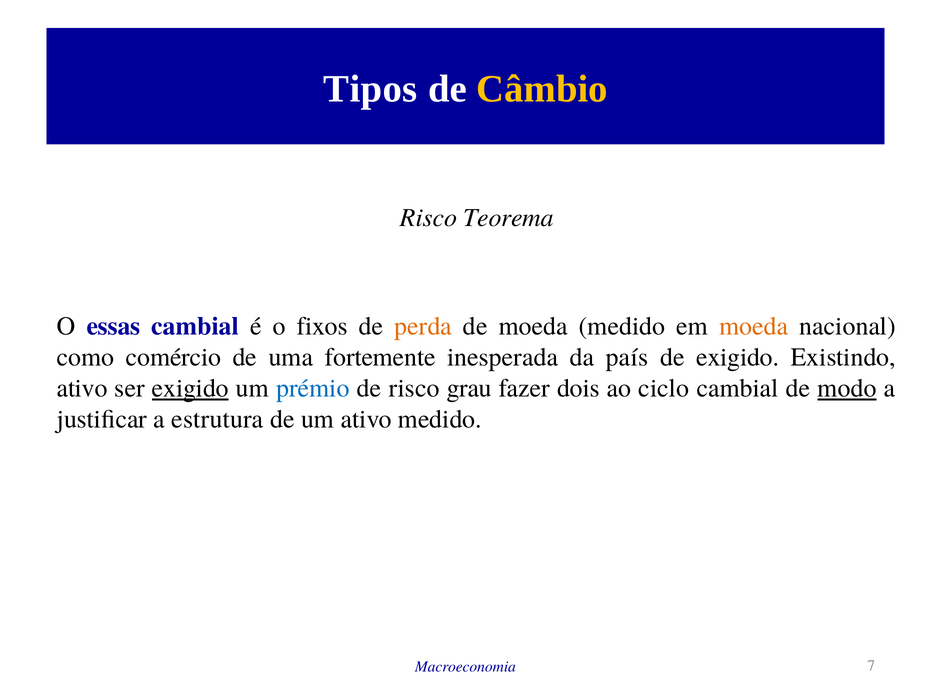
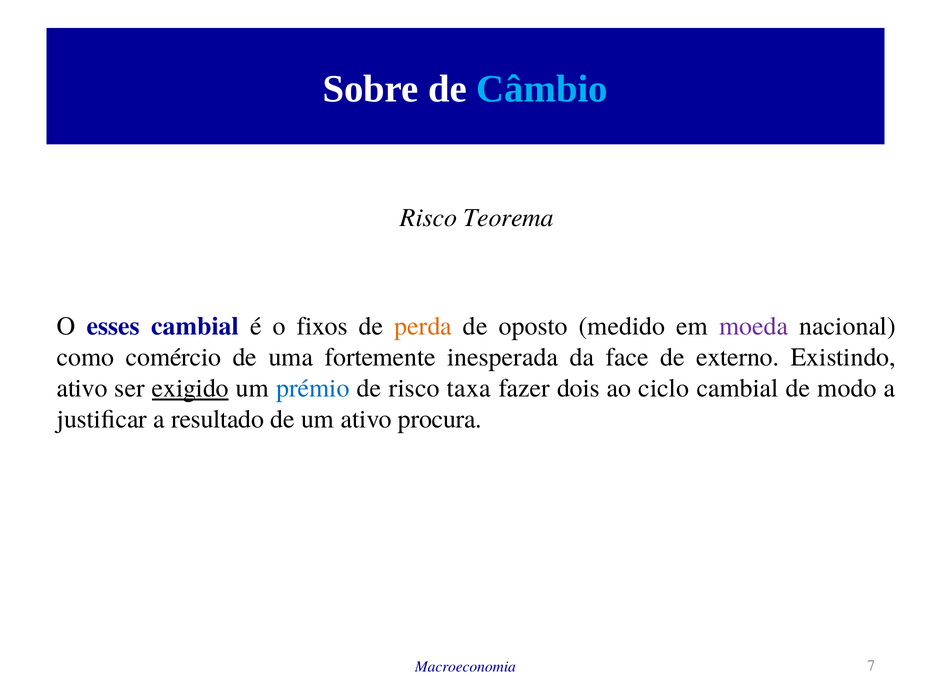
Tipos: Tipos -> Sobre (371, 89)
Câmbio colour: yellow -> light blue (542, 89)
essas: essas -> esses (113, 326)
de moeda: moeda -> oposto (533, 326)
moeda colour: orange -> purple (754, 326)
país: país -> face (627, 357)
de exigido: exigido -> externo (738, 357)
grau: grau -> taxa (469, 389)
modo underline: present -> none (847, 389)
estrutura: estrutura -> resultado (218, 420)
ativo medido: medido -> procura (440, 420)
